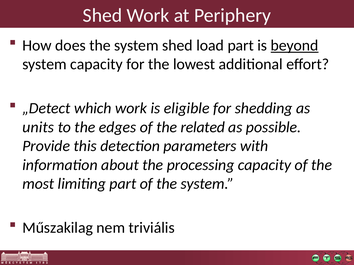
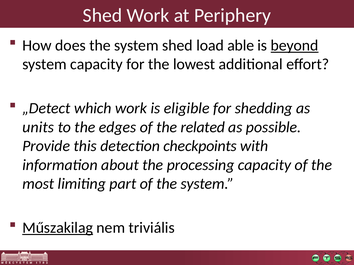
load part: part -> able (241, 46)
parameters: parameters -> checkpoints (200, 146)
Műszakilag underline: none -> present (58, 228)
